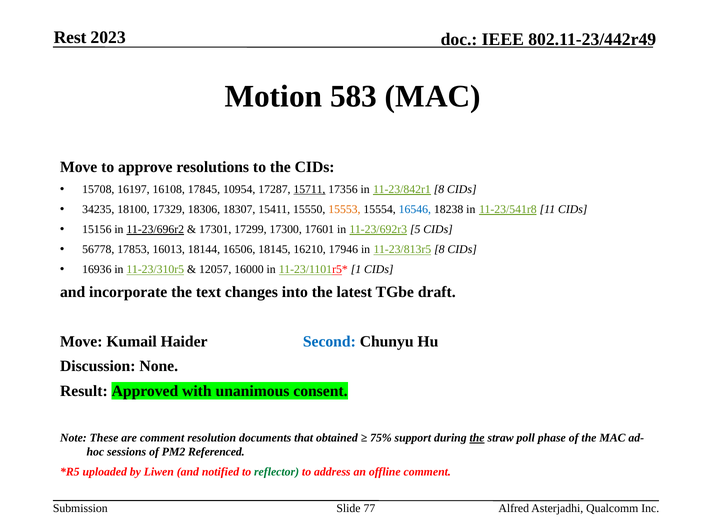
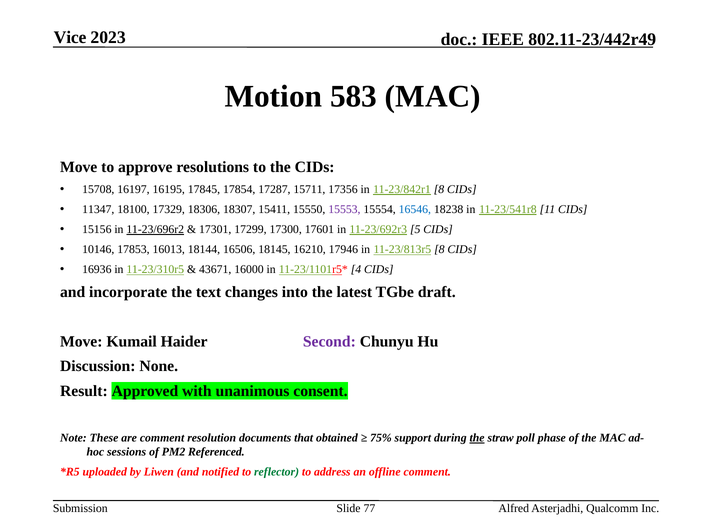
Rest: Rest -> Vice (70, 37)
16108: 16108 -> 16195 (169, 189)
10954: 10954 -> 17854 (239, 189)
15711 underline: present -> none (309, 189)
34235: 34235 -> 11347 (98, 209)
15553 colour: orange -> purple (344, 209)
56778: 56778 -> 10146 (98, 249)
12057: 12057 -> 43671 (215, 269)
1: 1 -> 4 (356, 269)
Second colour: blue -> purple (329, 341)
